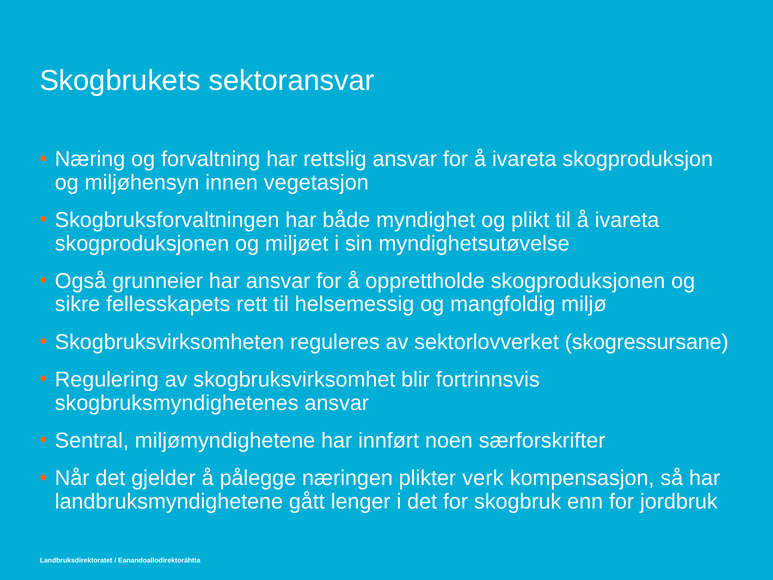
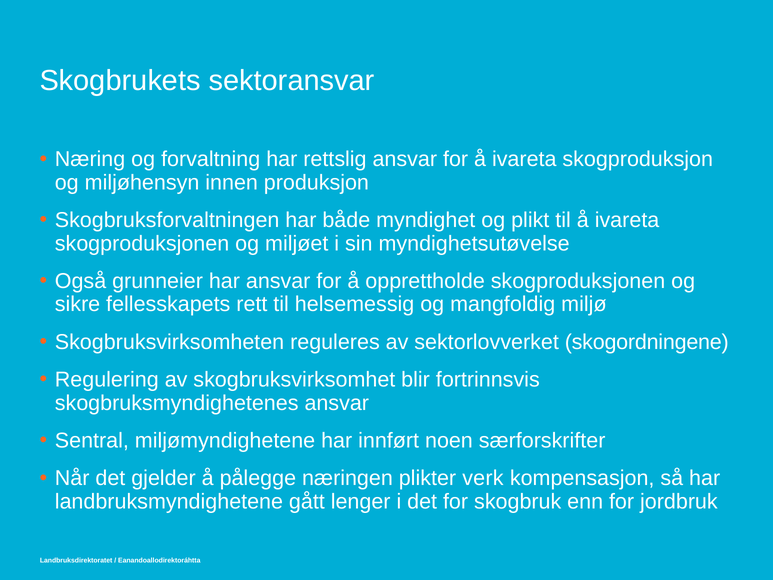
vegetasjon: vegetasjon -> produksjon (316, 182)
skogressursane: skogressursane -> skogordningene (647, 342)
